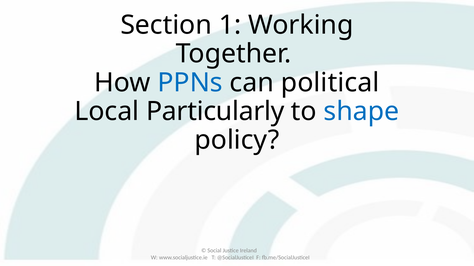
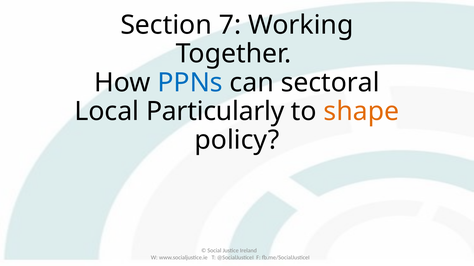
1: 1 -> 7 (230, 25)
political: political -> sectoral (330, 83)
shape colour: blue -> orange (361, 112)
